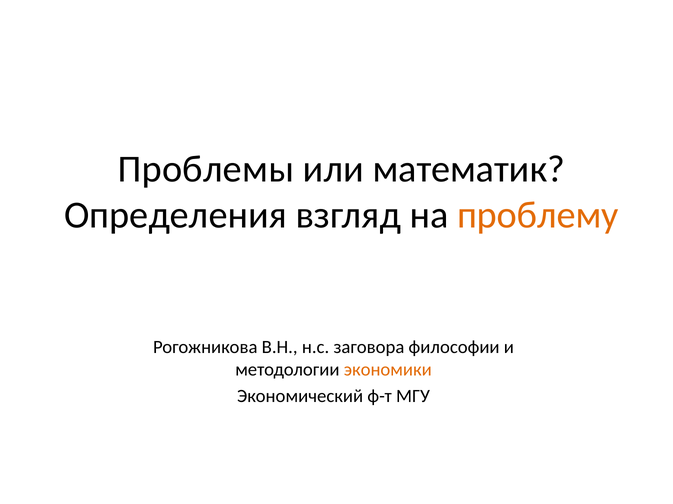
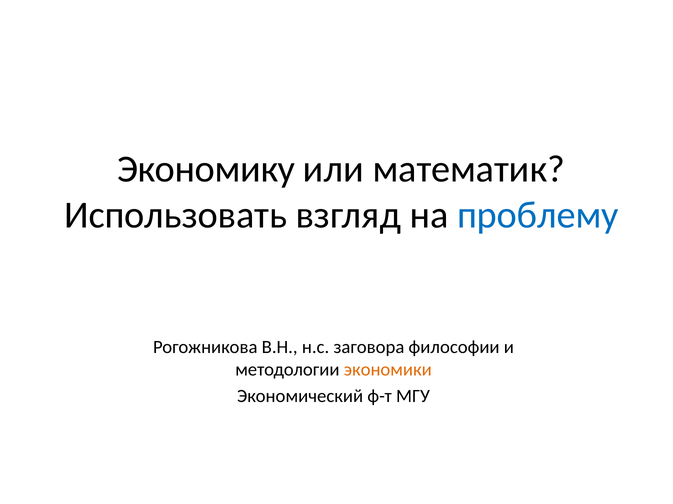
Проблемы: Проблемы -> Экономику (206, 170)
Определения: Определения -> Использовать (176, 216)
проблему colour: orange -> blue (538, 216)
